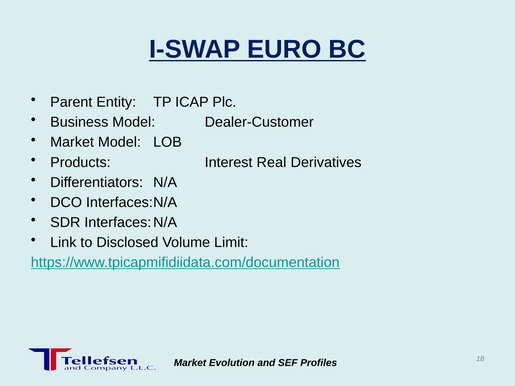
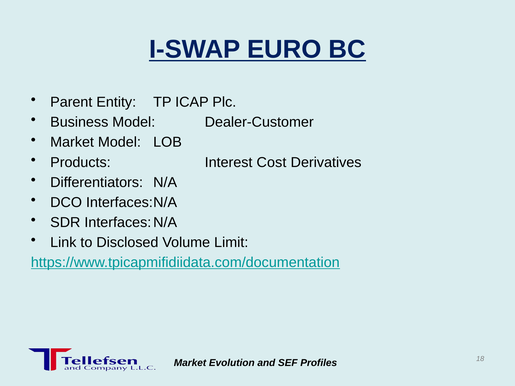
Real: Real -> Cost (271, 162)
